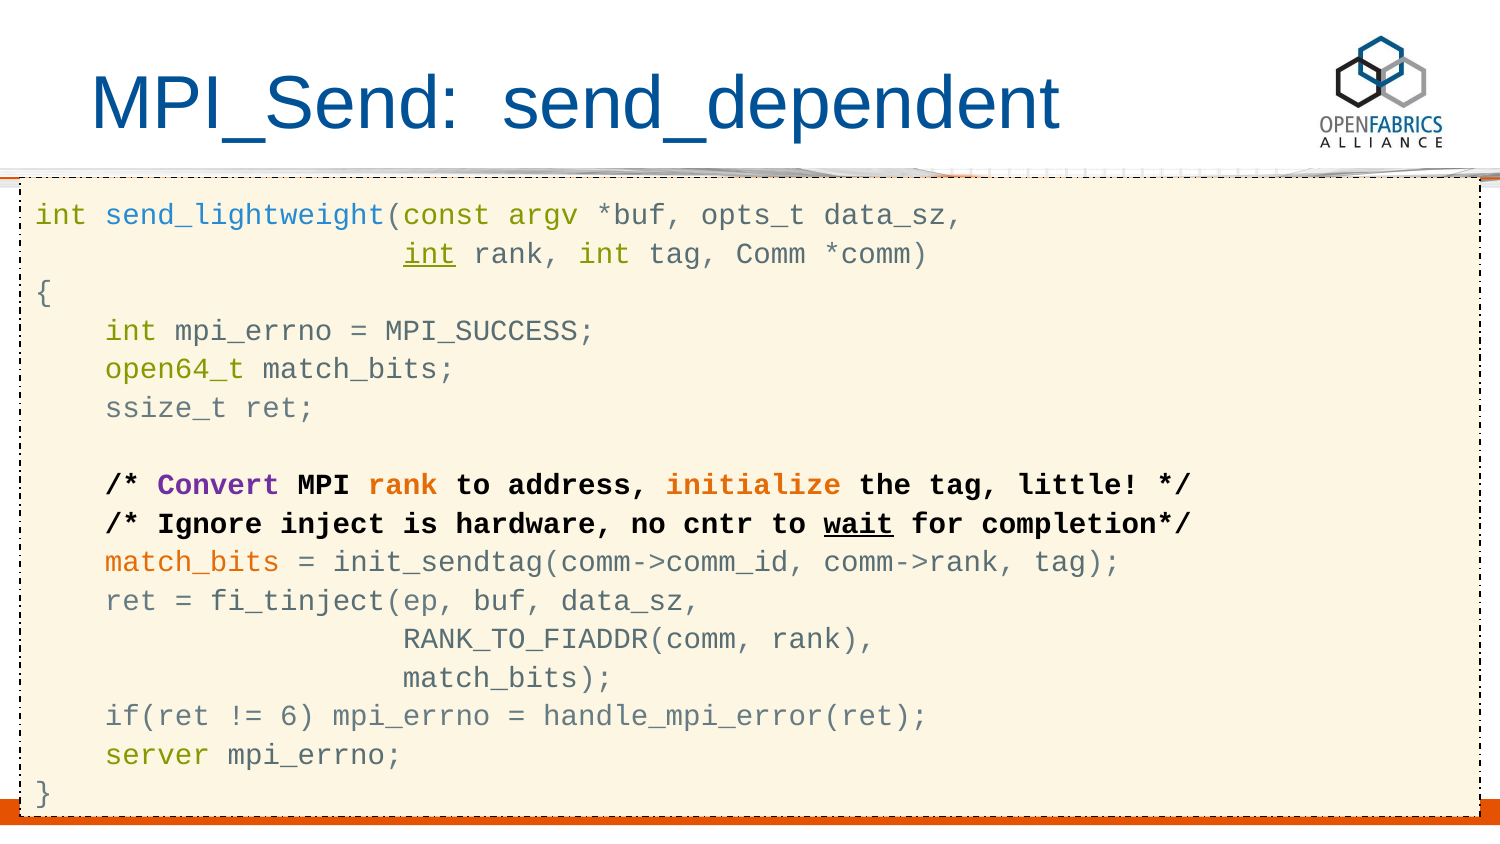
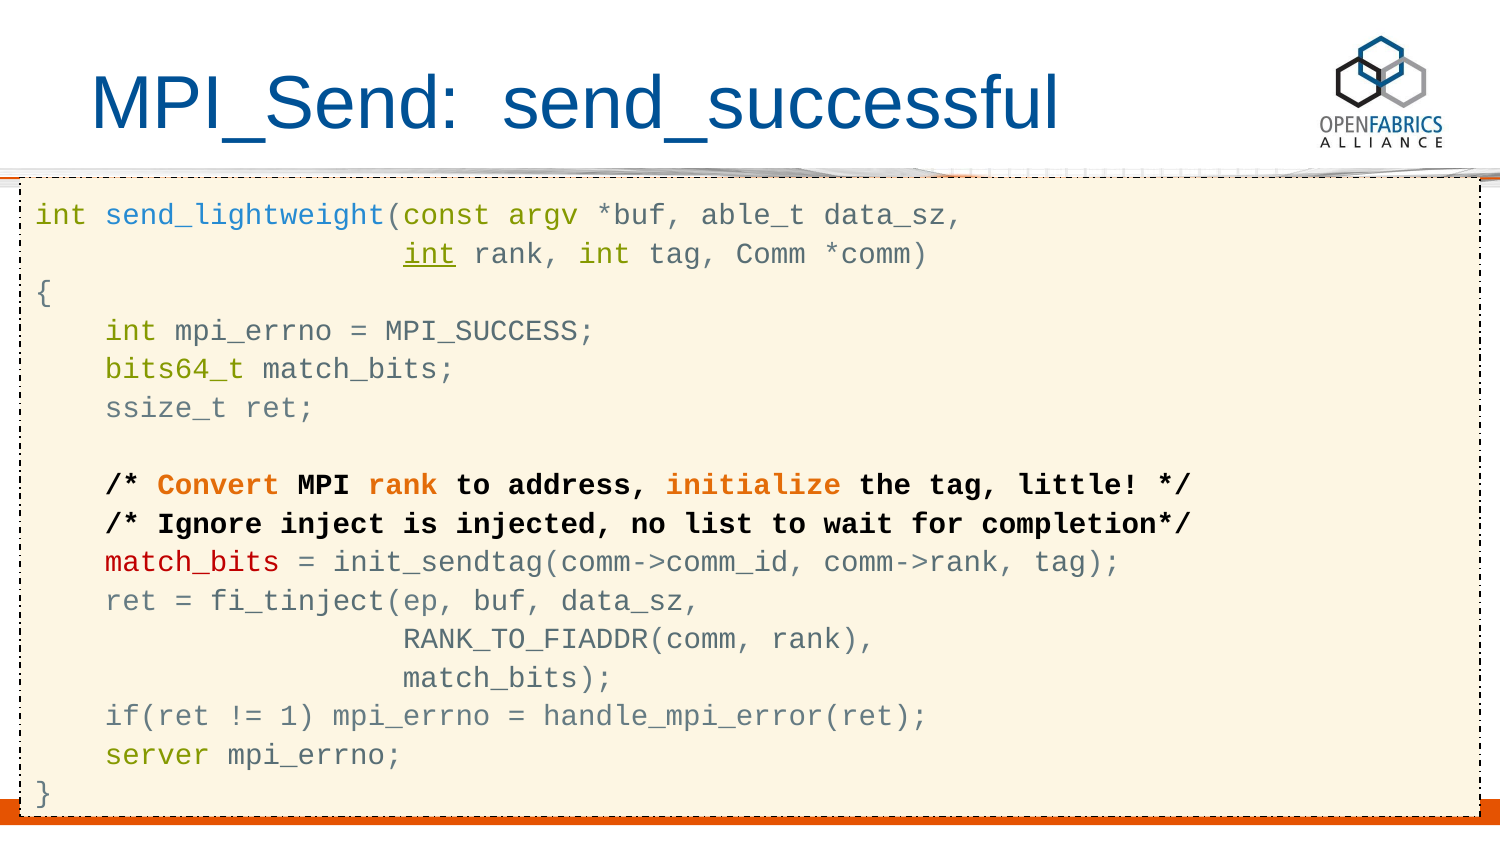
send_dependent: send_dependent -> send_successful (781, 104)
opts_t: opts_t -> able_t (753, 215)
open64_t: open64_t -> bits64_t (175, 369)
Convert colour: purple -> orange (219, 485)
hardware: hardware -> injected (534, 523)
cntr: cntr -> list (718, 523)
wait underline: present -> none (859, 523)
match_bits colour: orange -> red (192, 562)
6: 6 -> 1 (298, 716)
